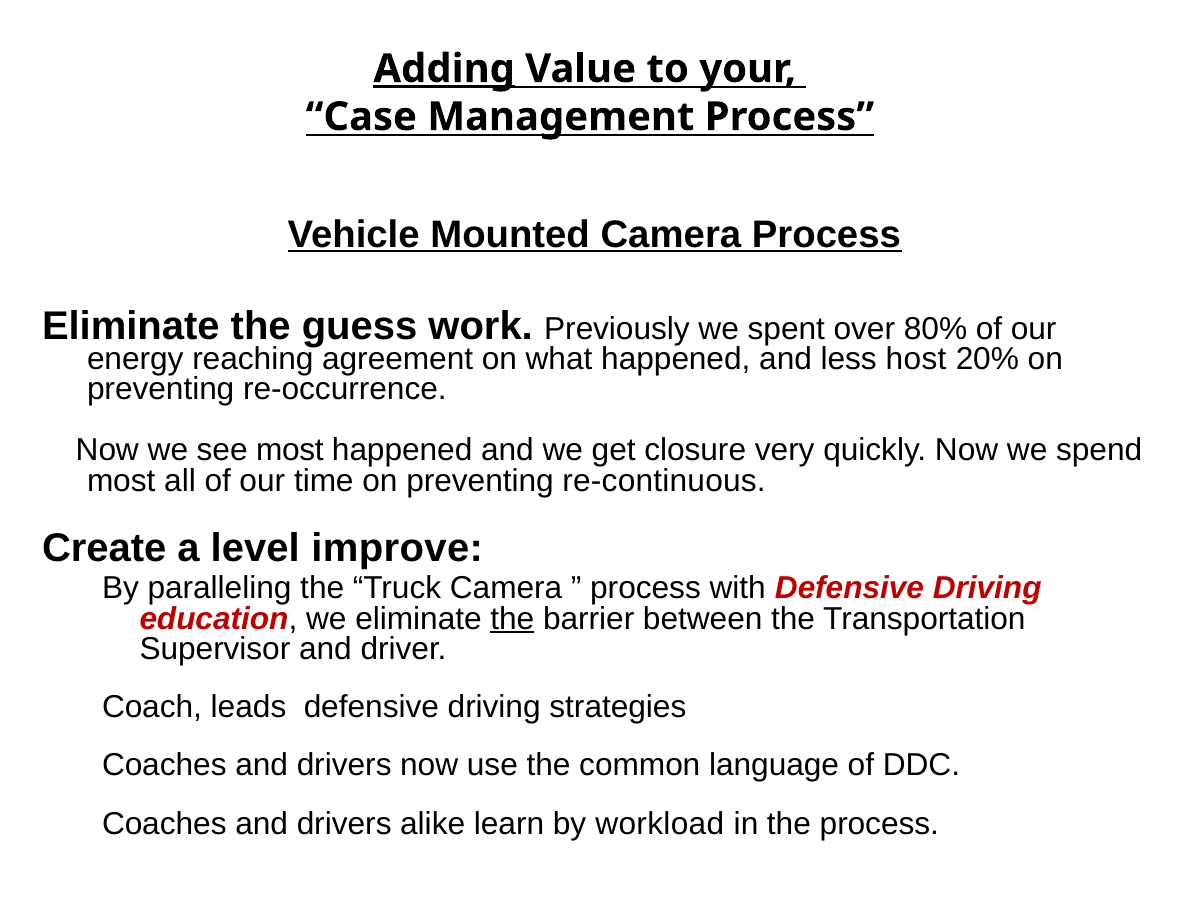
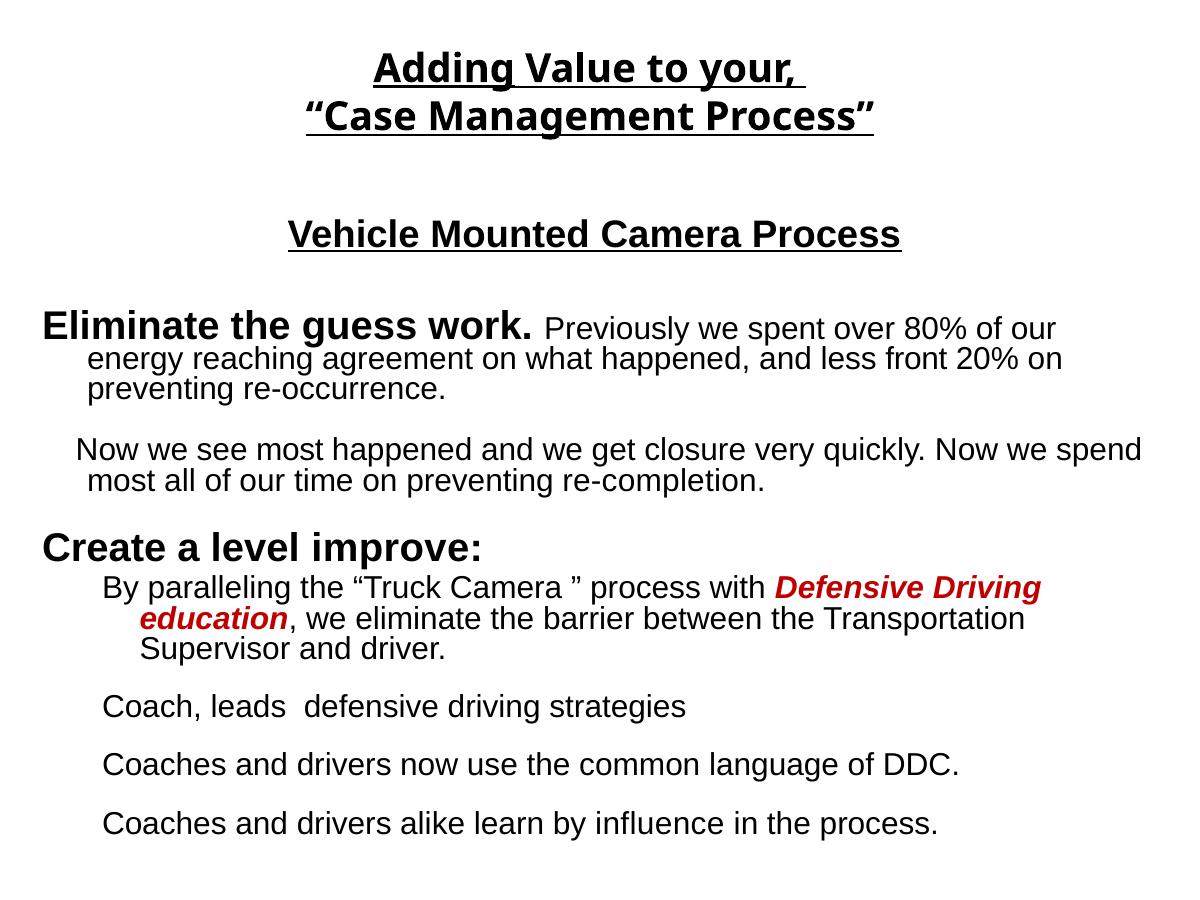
host: host -> front (916, 359)
re-continuous: re-continuous -> re-completion (664, 481)
the underline: present -> none (512, 619)
workload: workload -> influence (660, 824)
